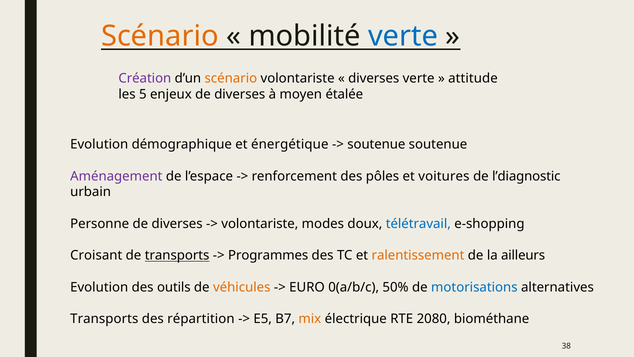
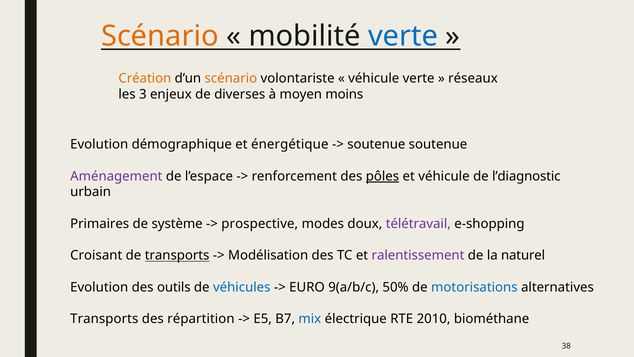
Création colour: purple -> orange (145, 78)
diverses: diverses -> véhicule (374, 78)
attitude: attitude -> réseaux (473, 78)
5: 5 -> 3 (143, 94)
étalée: étalée -> moins (344, 94)
pôles underline: none -> present (382, 176)
et voitures: voitures -> véhicule (444, 176)
Personne: Personne -> Primaires (100, 224)
diverses: diverses -> système (177, 224)
volontariste: volontariste -> prospective (260, 224)
télétravail colour: blue -> purple (418, 224)
Programmes: Programmes -> Modélisation (268, 255)
ralentissement colour: orange -> purple (418, 255)
ailleurs: ailleurs -> naturel (523, 255)
véhicules colour: orange -> blue (242, 287)
0(a/b/c: 0(a/b/c -> 9(a/b/c (354, 287)
mix colour: orange -> blue (310, 319)
2080: 2080 -> 2010 (434, 319)
